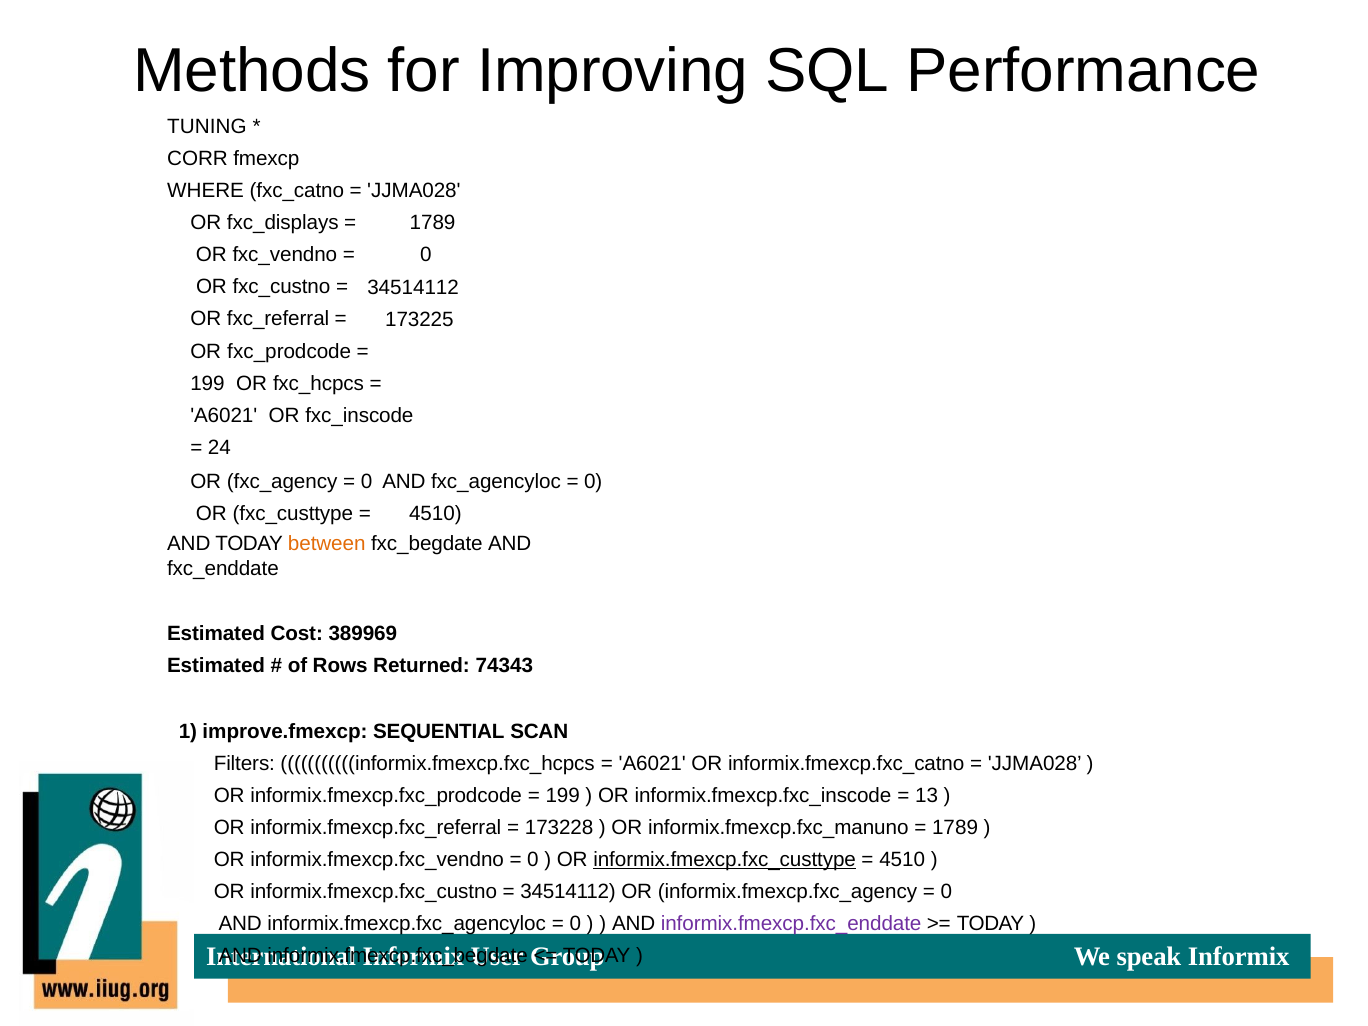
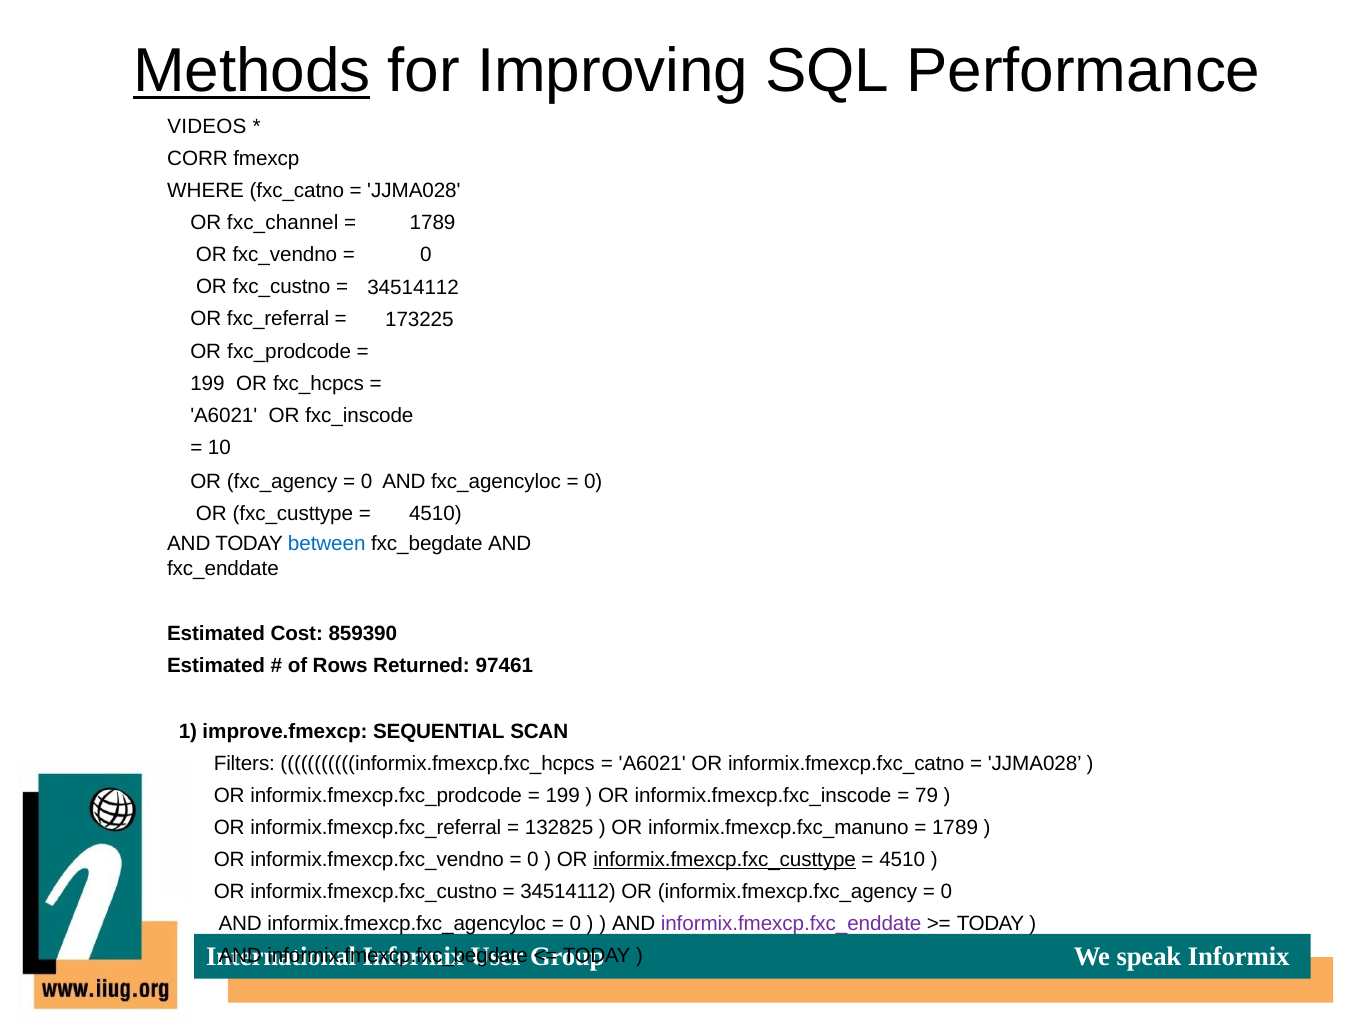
Methods underline: none -> present (252, 71)
TUNING: TUNING -> VIDEOS (207, 127)
fxc_displays: fxc_displays -> fxc_channel (283, 223)
24: 24 -> 10 (219, 447)
between colour: orange -> blue (327, 544)
389969: 389969 -> 859390 (363, 634)
74343: 74343 -> 97461 (504, 666)
13: 13 -> 79 (927, 795)
173228: 173228 -> 132825 (559, 827)
